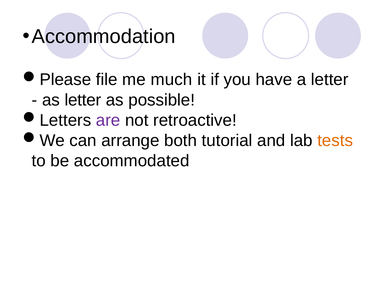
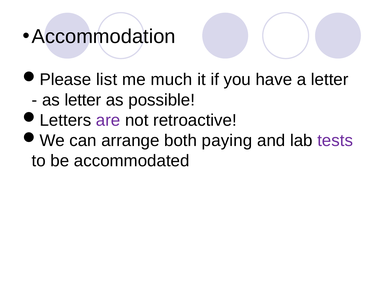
file: file -> list (107, 80)
tutorial: tutorial -> paying (227, 140)
tests colour: orange -> purple (335, 140)
